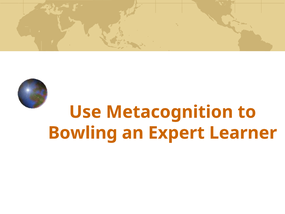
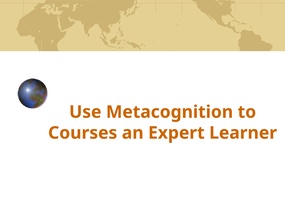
Bowling: Bowling -> Courses (83, 133)
